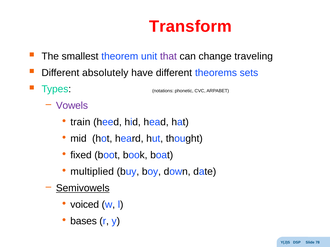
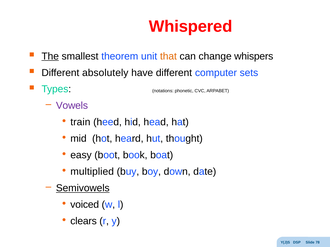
Transform: Transform -> Whispered (191, 26)
The underline: none -> present (50, 56)
that colour: purple -> orange (168, 56)
traveling: traveling -> whispers (254, 56)
theorems: theorems -> computer (216, 73)
fixed: fixed -> easy (81, 155)
bases: bases -> clears (84, 222)
